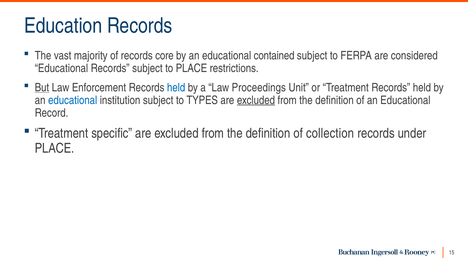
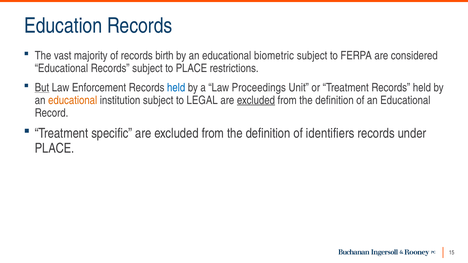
core: core -> birth (164, 56)
contained: contained -> biometric (274, 56)
educational colour: blue -> orange (73, 100)
TYPES: TYPES -> LEGAL (202, 100)
collection: collection -> identifiers (330, 134)
